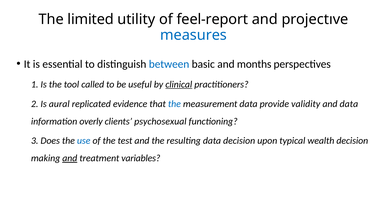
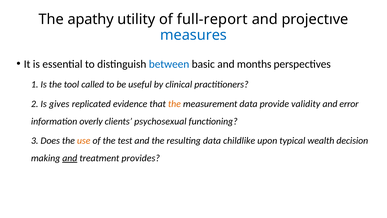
limited: limited -> apathy (91, 19)
feel-report: feel-report -> full-report (212, 19)
clinical underline: present -> none (179, 84)
aural: aural -> gives (59, 104)
the colour: blue -> orange (174, 104)
and data: data -> error (349, 104)
use colour: blue -> orange (84, 141)
data decision: decision -> childlike (239, 141)
variables: variables -> provides (141, 158)
